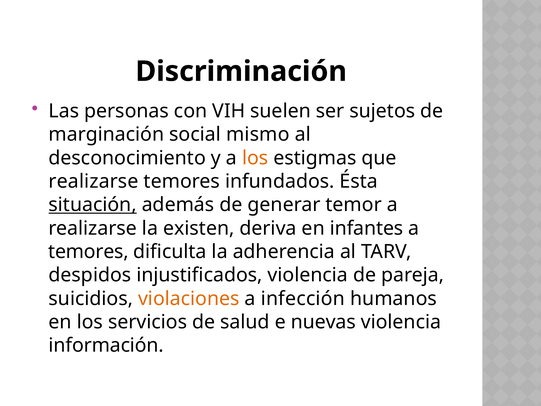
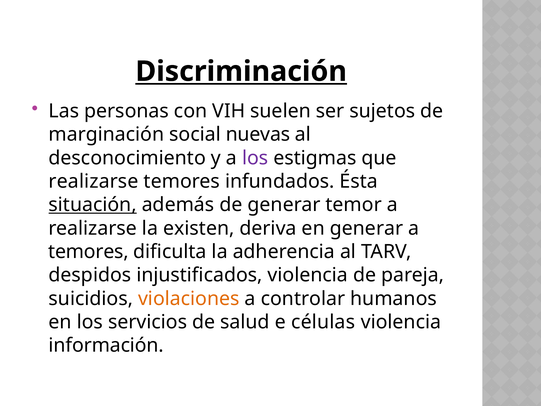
Discriminación underline: none -> present (241, 71)
mismo: mismo -> nuevas (258, 134)
los colour: orange -> purple (255, 158)
en infantes: infantes -> generar (366, 228)
infección: infección -> controlar (303, 298)
nuevas: nuevas -> células (323, 322)
